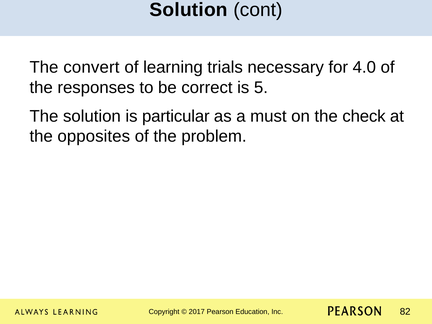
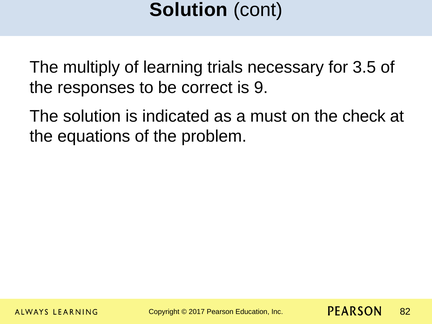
convert: convert -> multiply (91, 67)
4.0: 4.0 -> 3.5 (364, 67)
5: 5 -> 9 (261, 88)
particular: particular -> indicated (176, 116)
opposites: opposites -> equations (94, 136)
